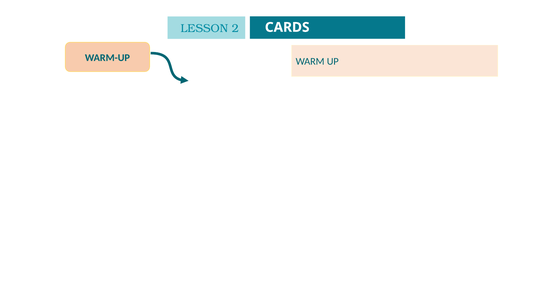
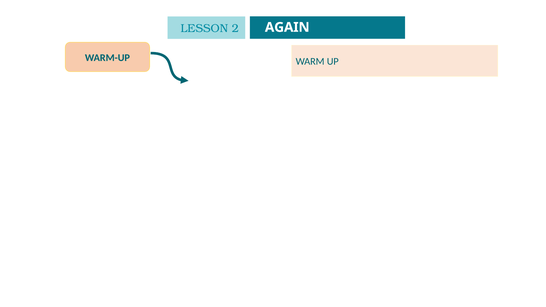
CARDS: CARDS -> AGAIN (287, 27)
